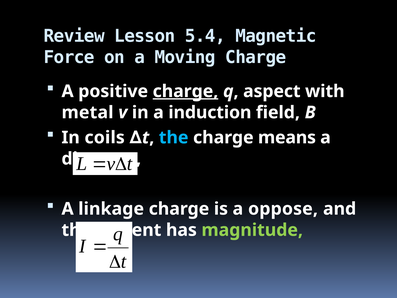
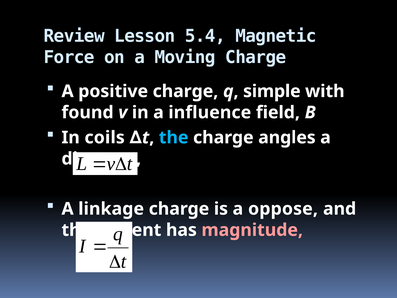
charge underline: present -> none (185, 91)
aspect: aspect -> simple (272, 91)
metal: metal -> found (88, 112)
induction: induction -> influence (210, 112)
means: means -> angles (287, 137)
magnitude colour: light green -> pink (252, 230)
